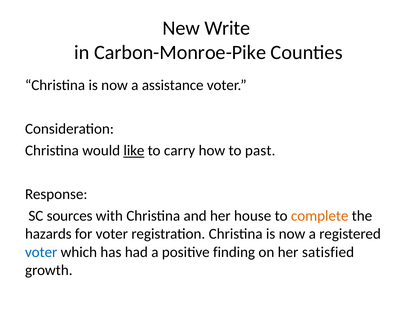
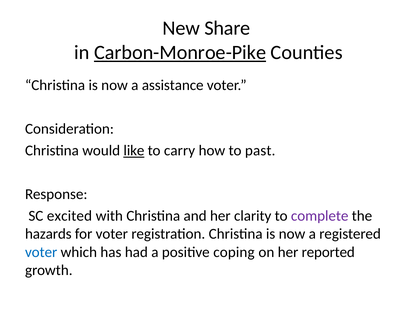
Write: Write -> Share (227, 28)
Carbon-Monroe-Pike underline: none -> present (180, 53)
sources: sources -> excited (69, 216)
house: house -> clarity (253, 216)
complete colour: orange -> purple (320, 216)
finding: finding -> coping (234, 252)
satisfied: satisfied -> reported (328, 252)
